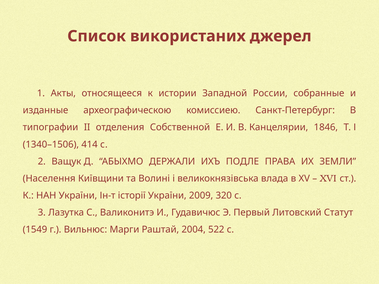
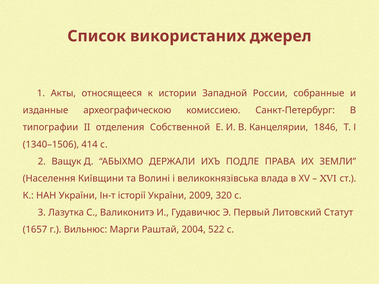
1549: 1549 -> 1657 (35, 230)
